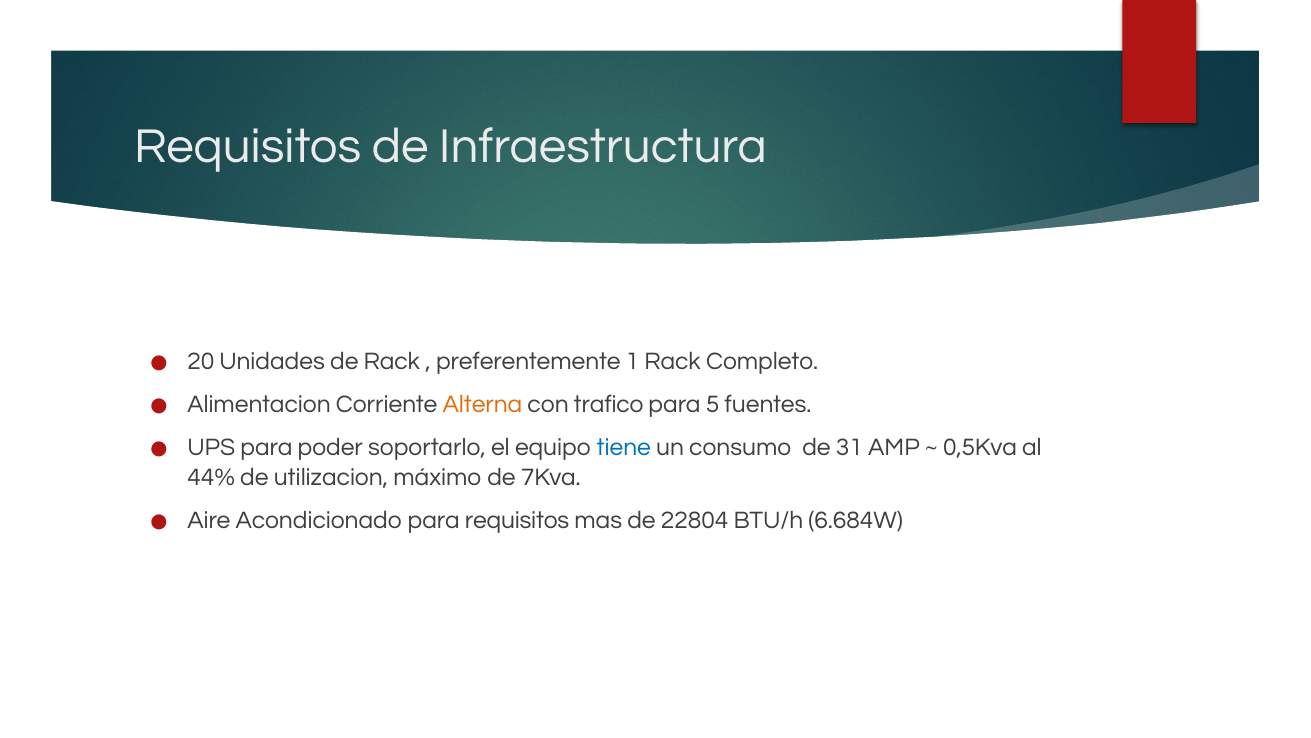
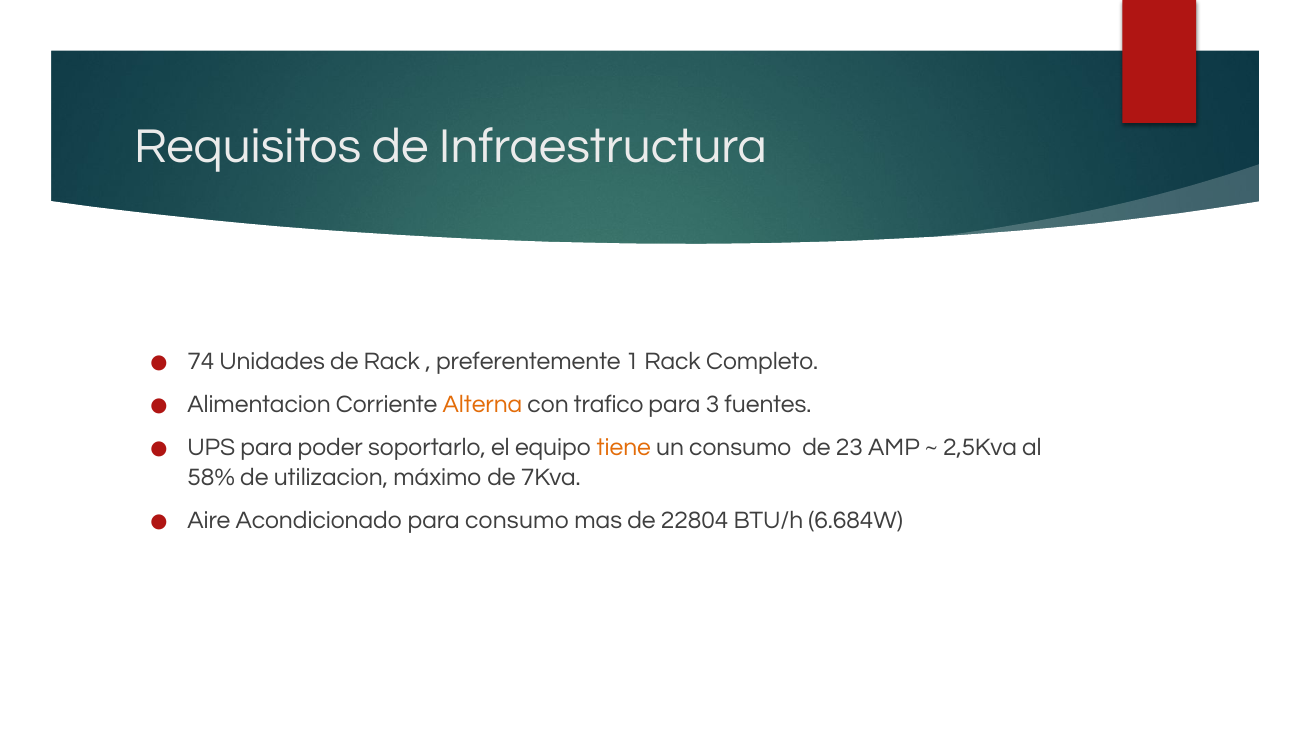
20: 20 -> 74 (201, 361)
5: 5 -> 3 (713, 404)
tiene colour: blue -> orange (624, 447)
31: 31 -> 23 (849, 447)
0,5Kva: 0,5Kva -> 2,5Kva (980, 447)
44%: 44% -> 58% (211, 477)
para requisitos: requisitos -> consumo (517, 520)
